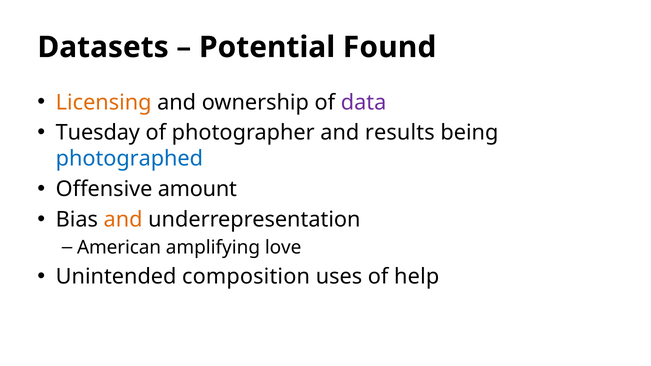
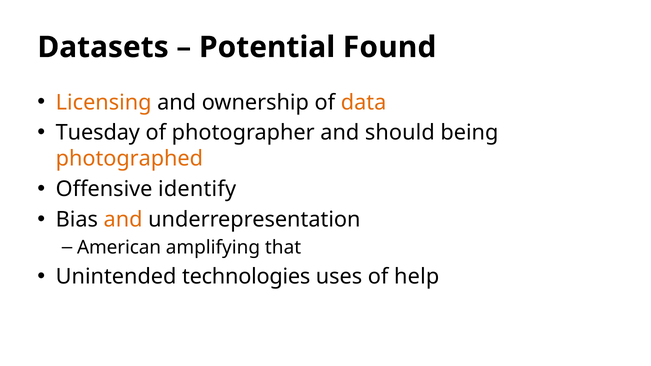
data colour: purple -> orange (364, 102)
results: results -> should (400, 133)
photographed colour: blue -> orange (129, 159)
amount: amount -> identify (197, 189)
love: love -> that (283, 248)
composition: composition -> technologies (246, 277)
